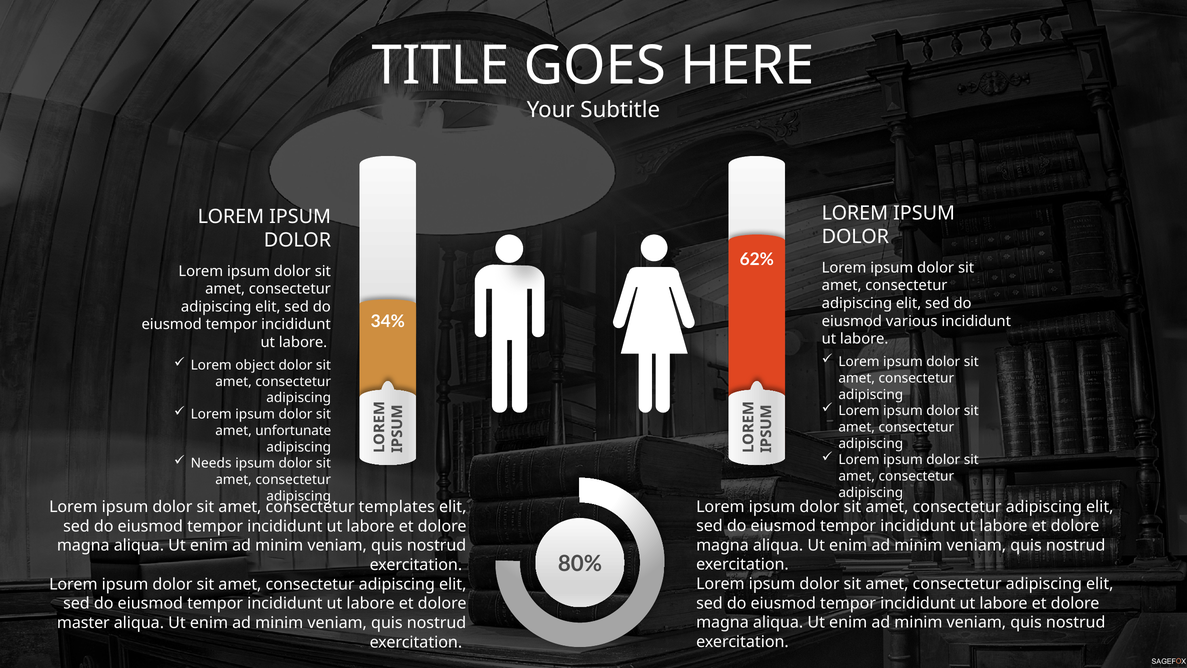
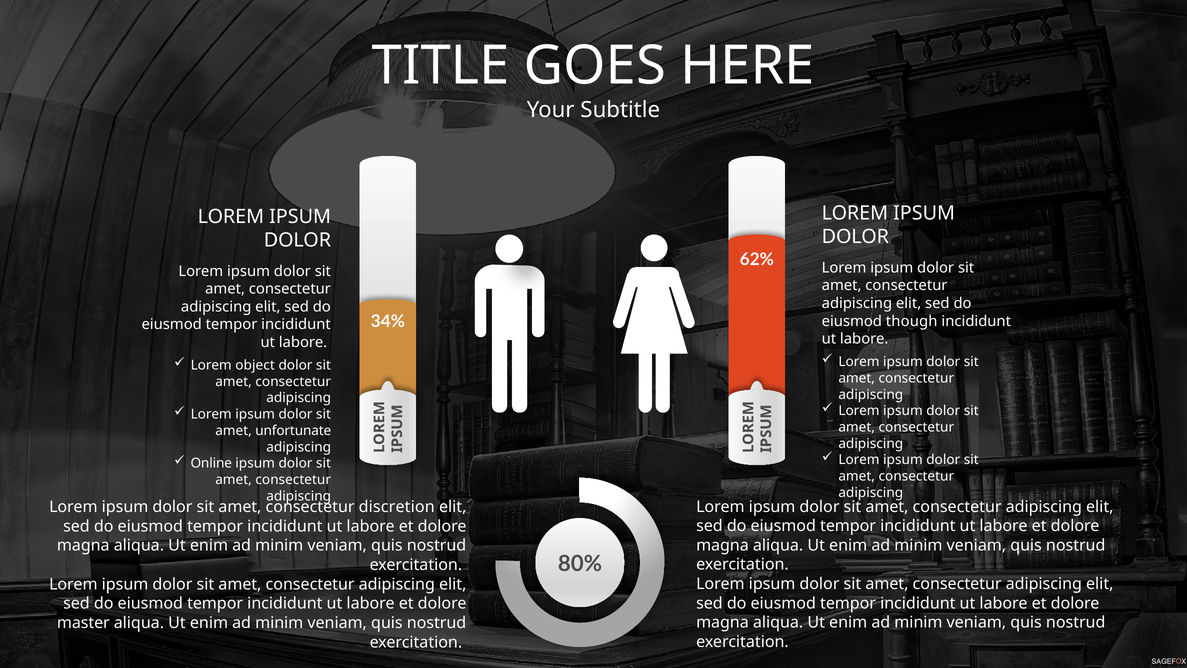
various: various -> though (912, 321)
Needs: Needs -> Online (211, 463)
templates: templates -> discretion (397, 507)
